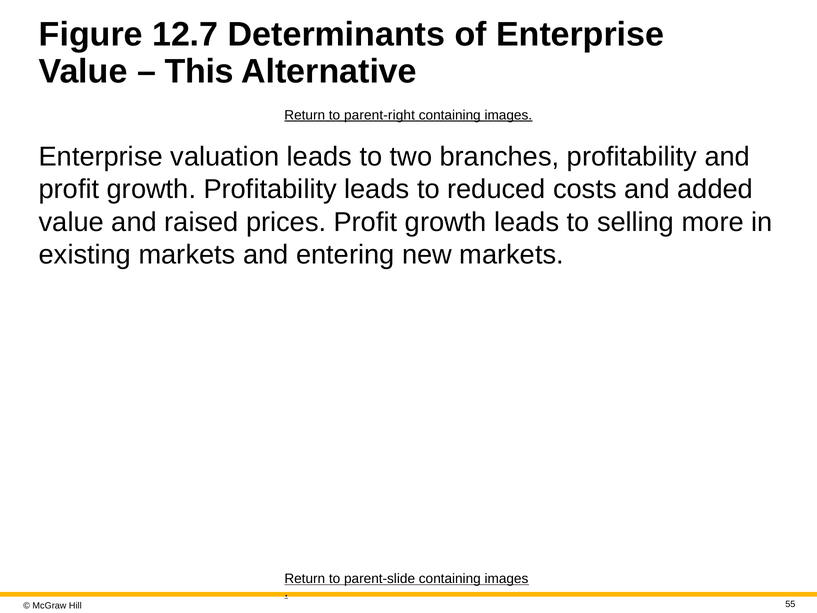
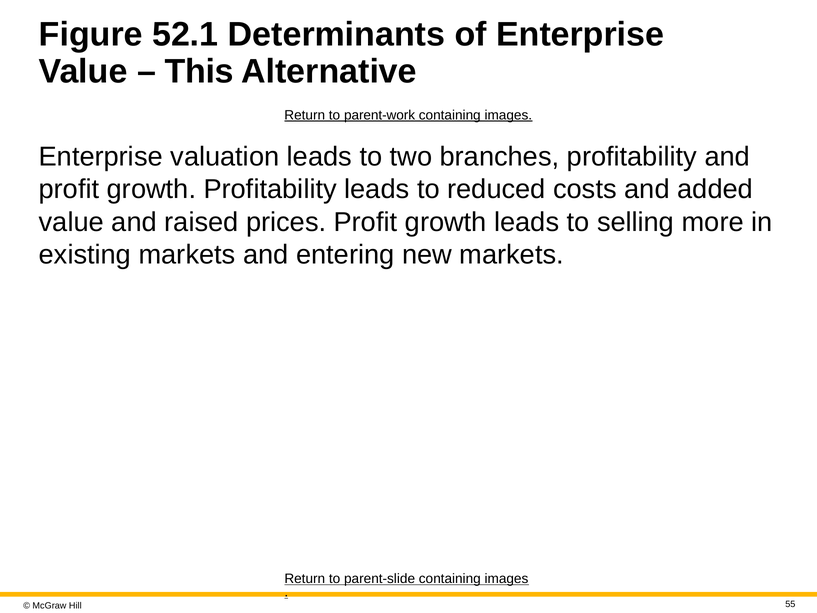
12.7: 12.7 -> 52.1 (185, 35)
parent-right: parent-right -> parent-work (380, 115)
